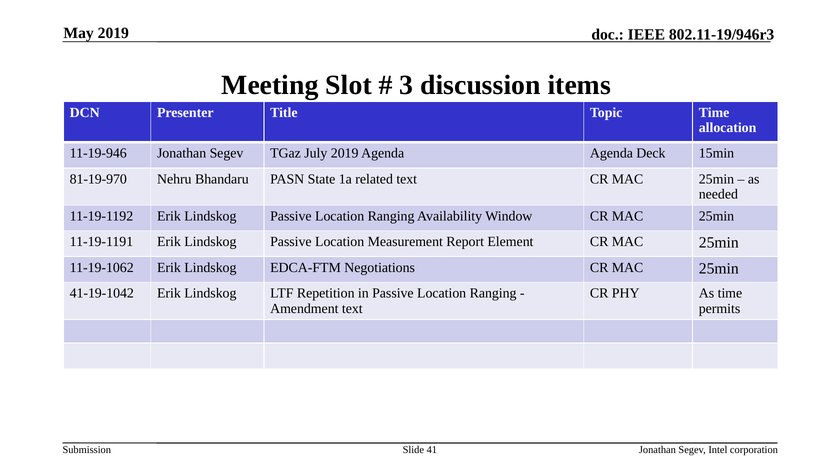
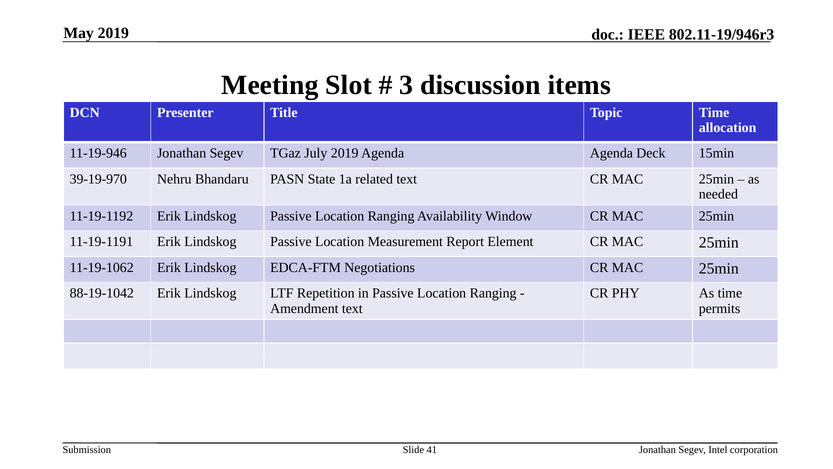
81-19-970: 81-19-970 -> 39-19-970 (98, 179)
41-19-1042: 41-19-1042 -> 88-19-1042 (102, 293)
